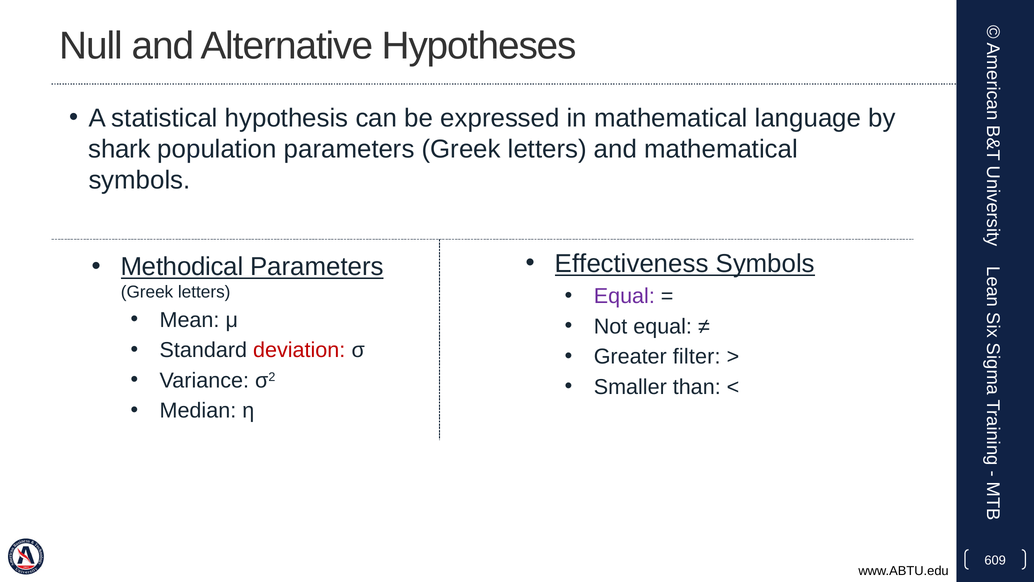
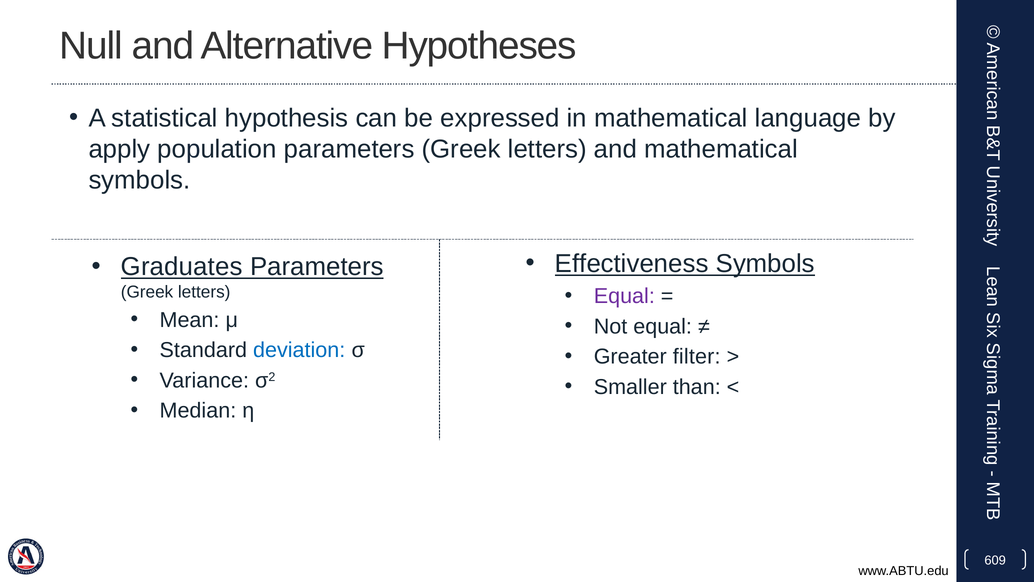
shark: shark -> apply (119, 149)
Methodical: Methodical -> Graduates (182, 267)
deviation colour: red -> blue (299, 350)
